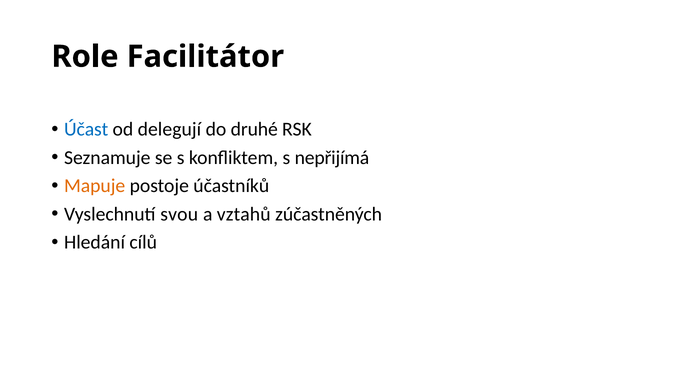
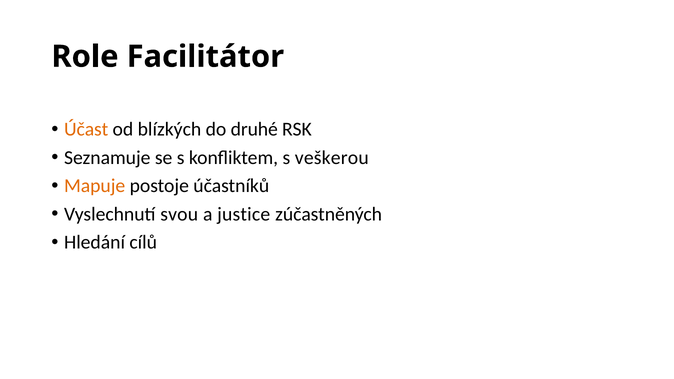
Účast colour: blue -> orange (86, 129)
delegují: delegují -> blízkých (169, 129)
nepřijímá: nepřijímá -> veškerou (332, 158)
vztahů: vztahů -> justice (244, 214)
